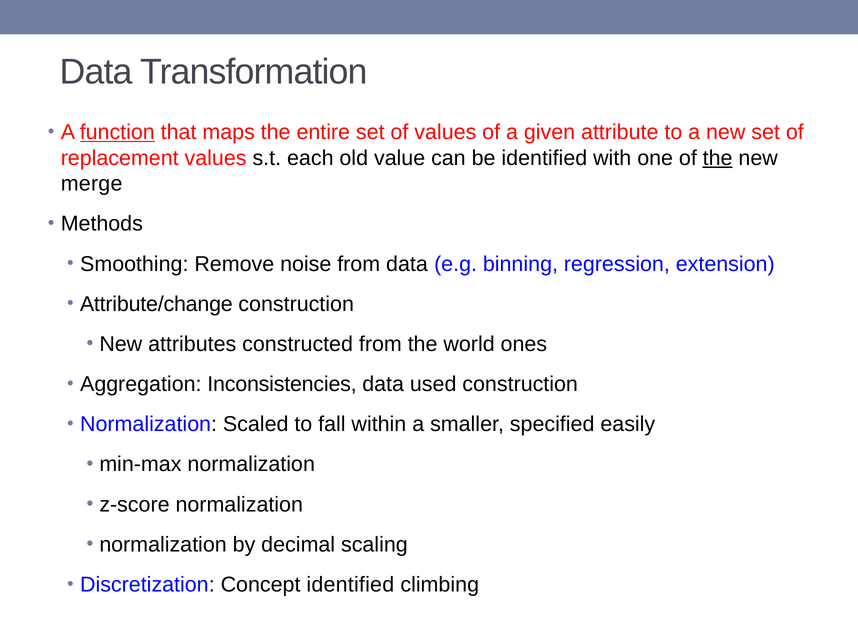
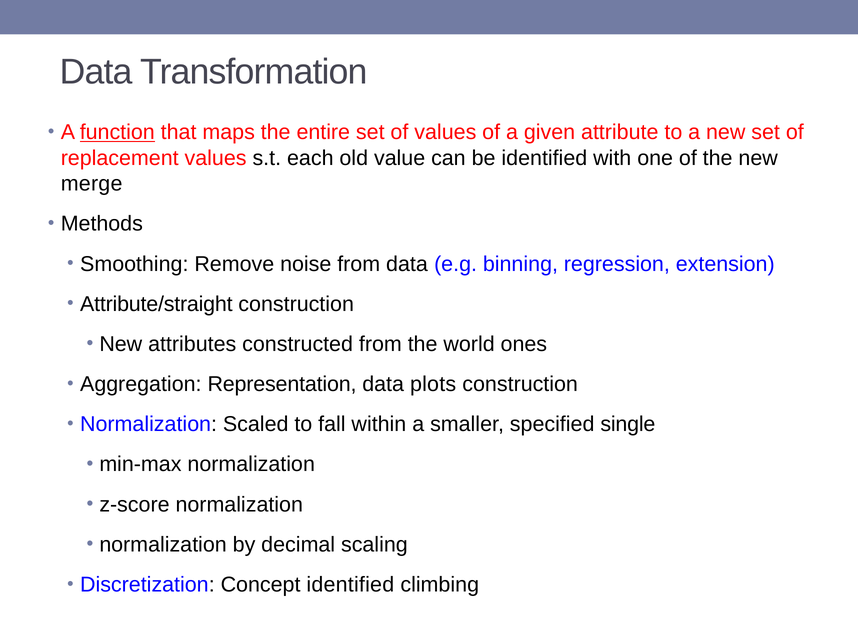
the underline: present -> none (718, 158)
Attribute/change: Attribute/change -> Attribute/straight (156, 304)
Inconsistencies: Inconsistencies -> Representation (282, 384)
used: used -> plots (433, 384)
easily: easily -> single (628, 424)
